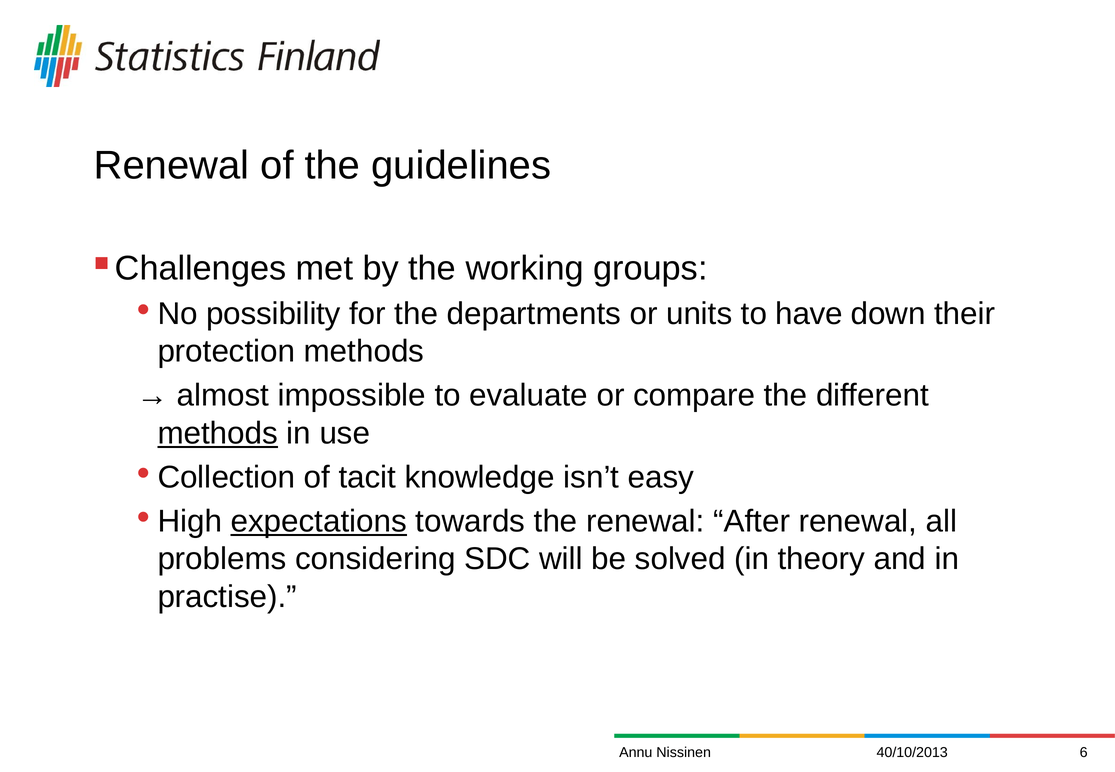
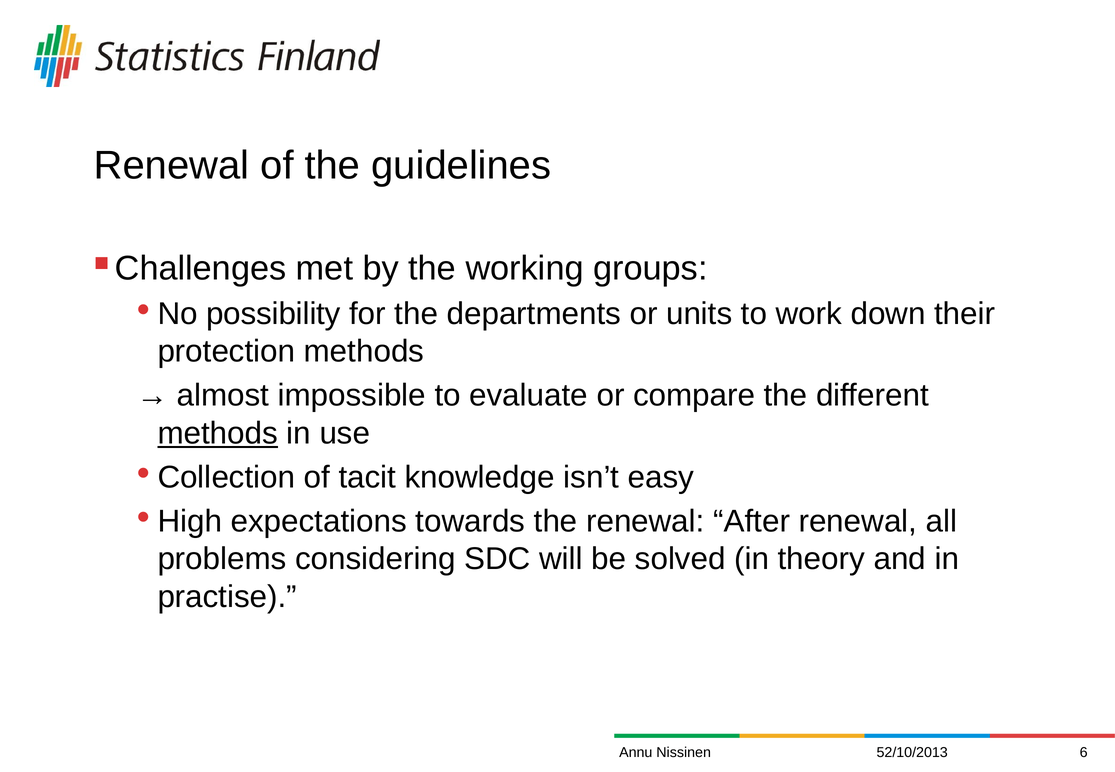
have: have -> work (809, 314)
expectations underline: present -> none (319, 521)
40/10/2013: 40/10/2013 -> 52/10/2013 (912, 752)
